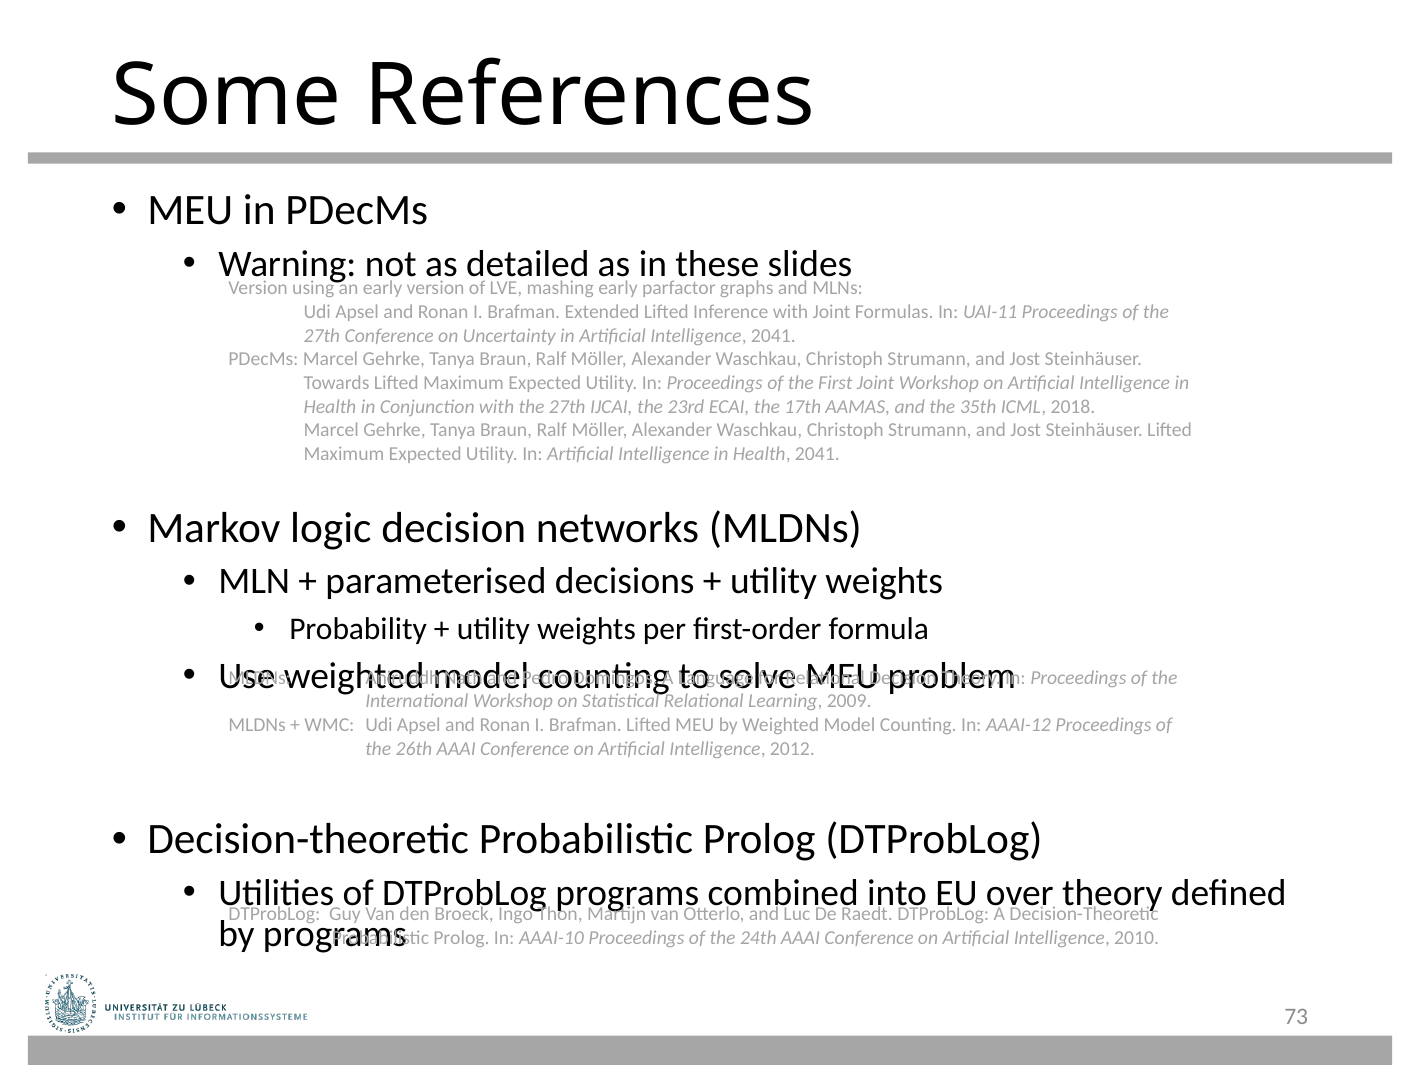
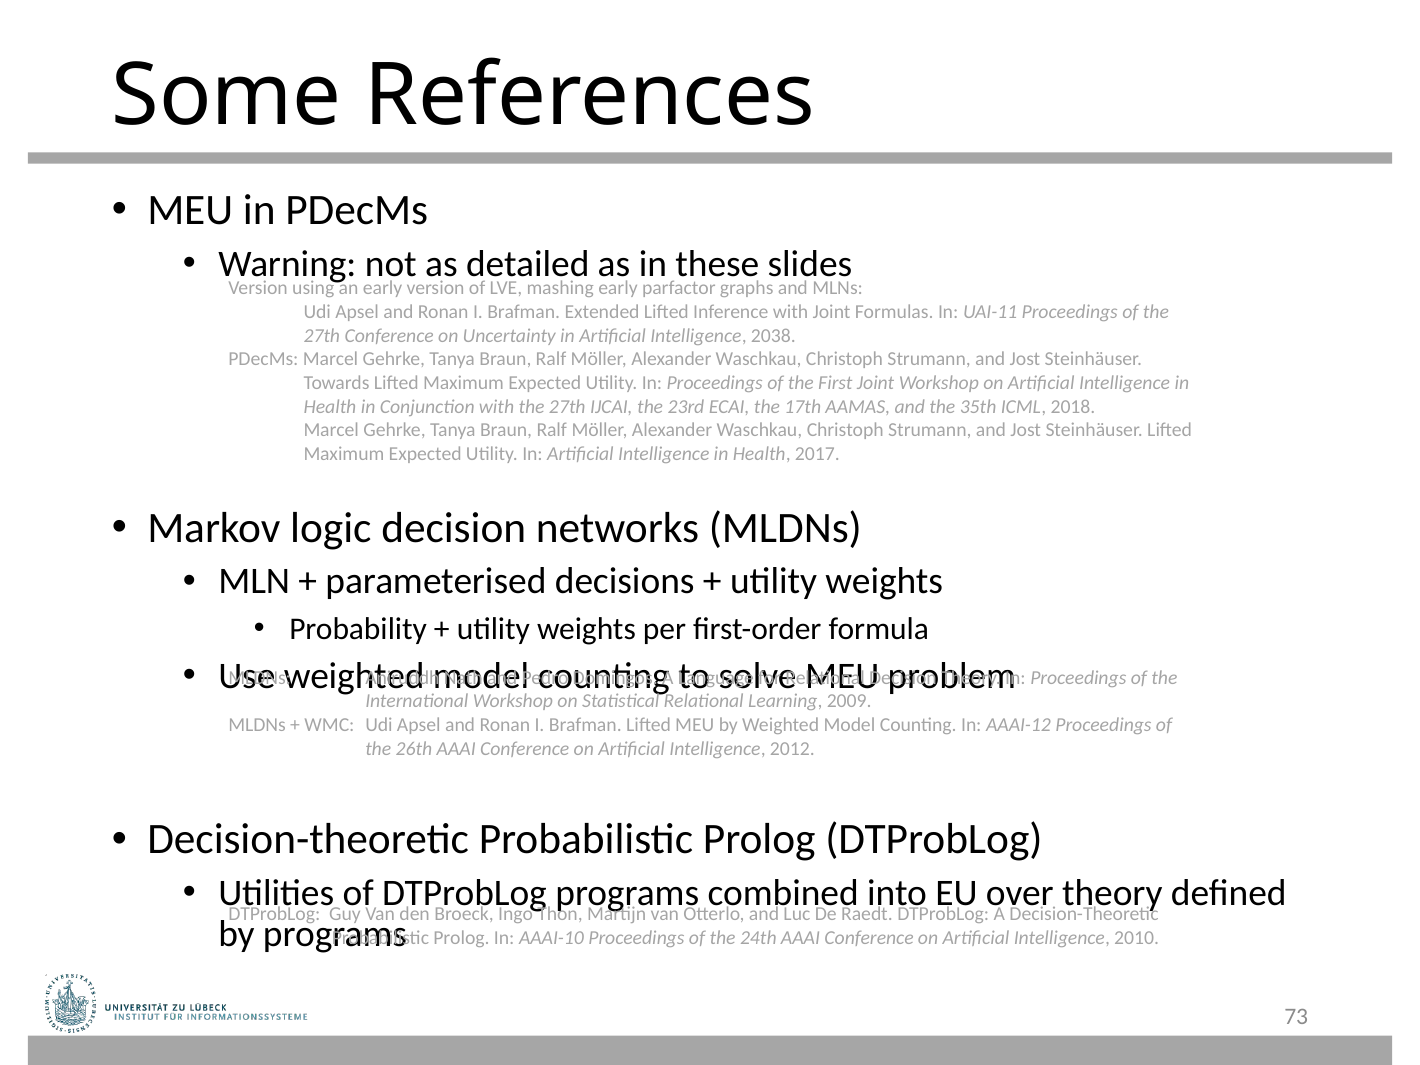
Intelligence 2041: 2041 -> 2038 (773, 336)
Health 2041: 2041 -> 2017 (817, 454)
